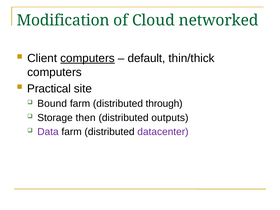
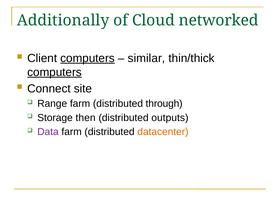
Modification: Modification -> Additionally (63, 20)
default: default -> similar (146, 58)
computers underline: none -> present (55, 72)
Practical: Practical -> Connect (49, 89)
Bound: Bound -> Range (52, 104)
datacenter colour: purple -> orange (163, 132)
